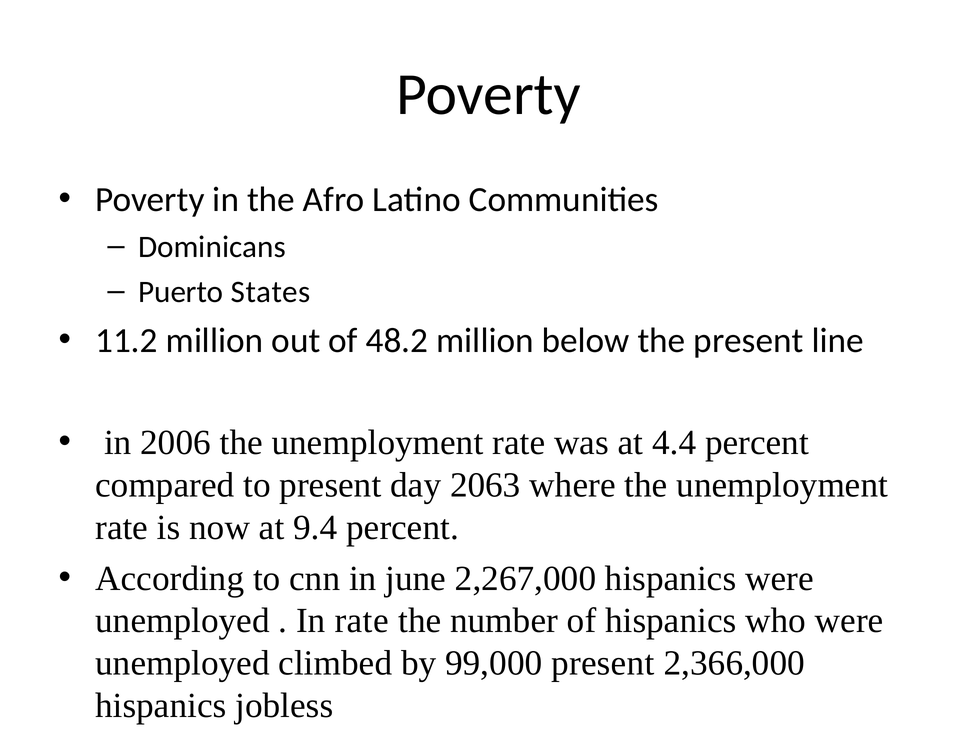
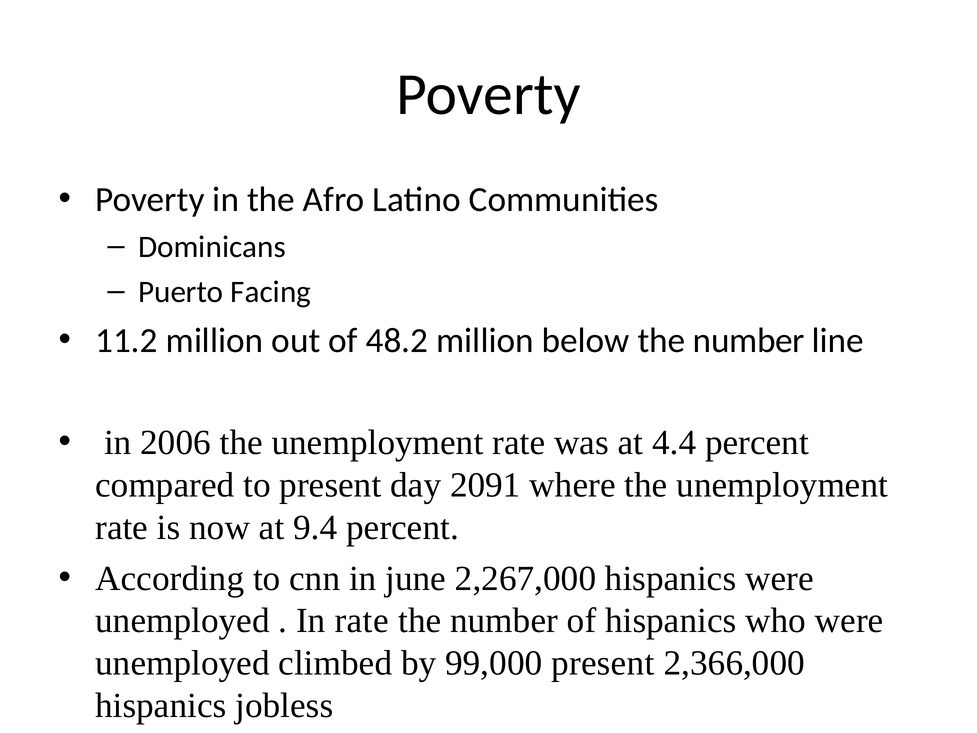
States: States -> Facing (271, 292)
below the present: present -> number (749, 341)
2063: 2063 -> 2091 (485, 485)
